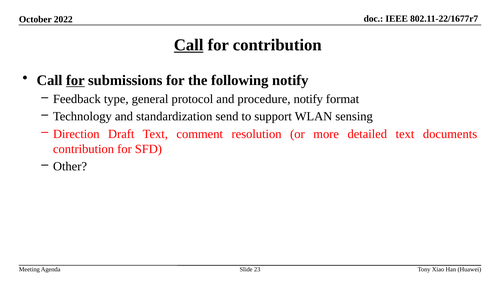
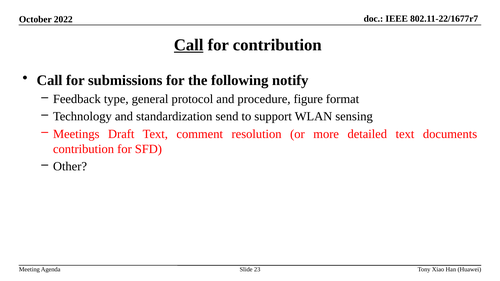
for underline: present -> none (75, 80)
procedure notify: notify -> figure (308, 99)
Direction: Direction -> Meetings (76, 134)
